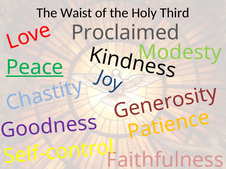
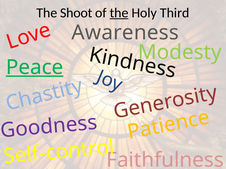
Waist: Waist -> Shoot (76, 13)
the underline: none -> present (119, 13)
Proclaimed: Proclaimed -> Awareness (125, 33)
